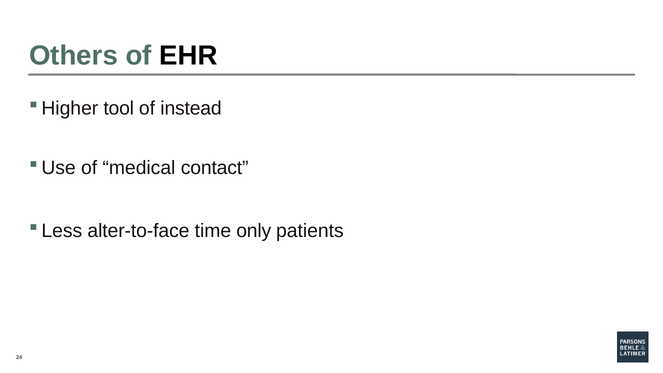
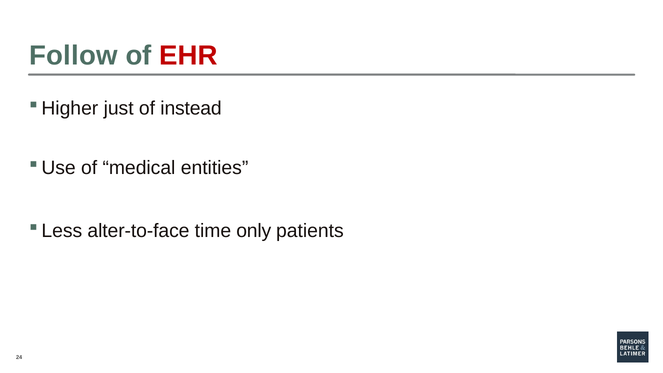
Others: Others -> Follow (73, 56)
EHR colour: black -> red (188, 56)
tool: tool -> just (119, 108)
contact: contact -> entities (215, 168)
